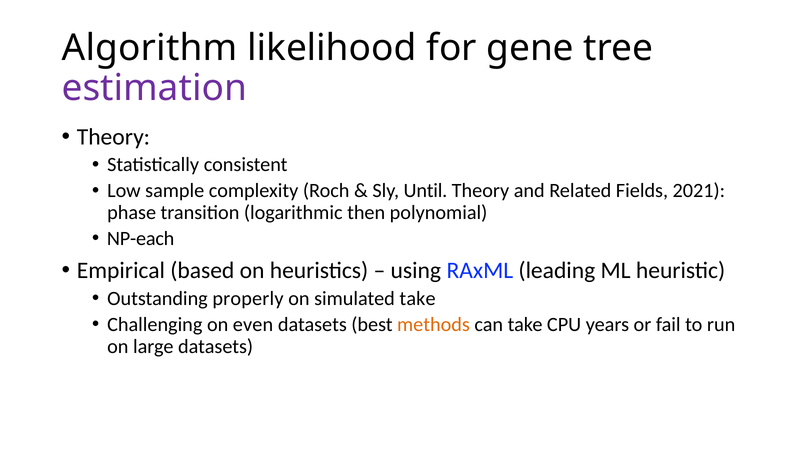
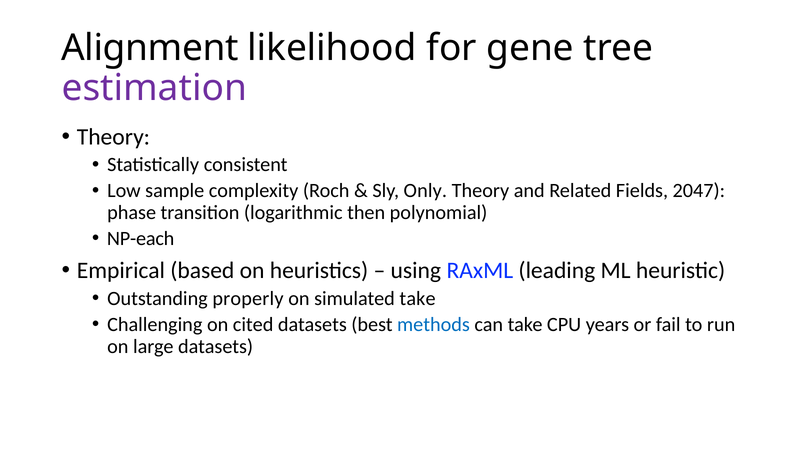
Algorithm: Algorithm -> Alignment (150, 48)
Until: Until -> Only (425, 191)
2021: 2021 -> 2047 (699, 191)
even: even -> cited (253, 325)
methods colour: orange -> blue (433, 325)
